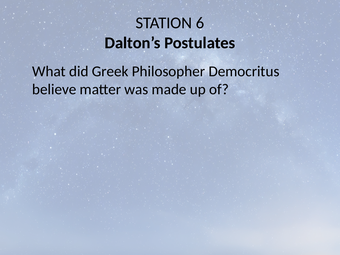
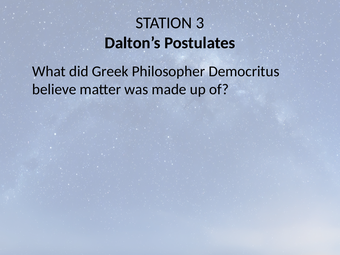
6: 6 -> 3 (200, 23)
